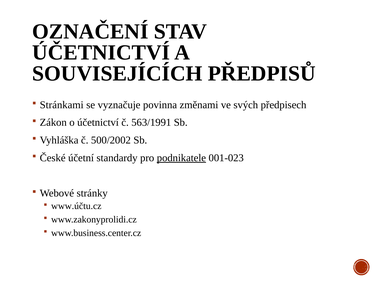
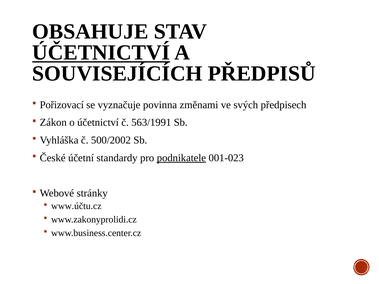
OZNAČENÍ: OZNAČENÍ -> OBSAHUJE (90, 32)
ÚČETNICTVÍ underline: none -> present (101, 53)
Stránkami: Stránkami -> Pořizovací (62, 105)
